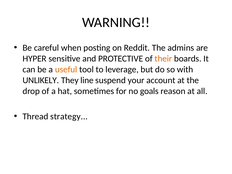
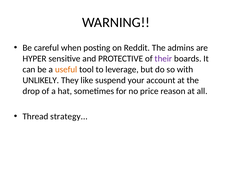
their colour: orange -> purple (163, 59)
line: line -> like (87, 80)
goals: goals -> price (149, 91)
